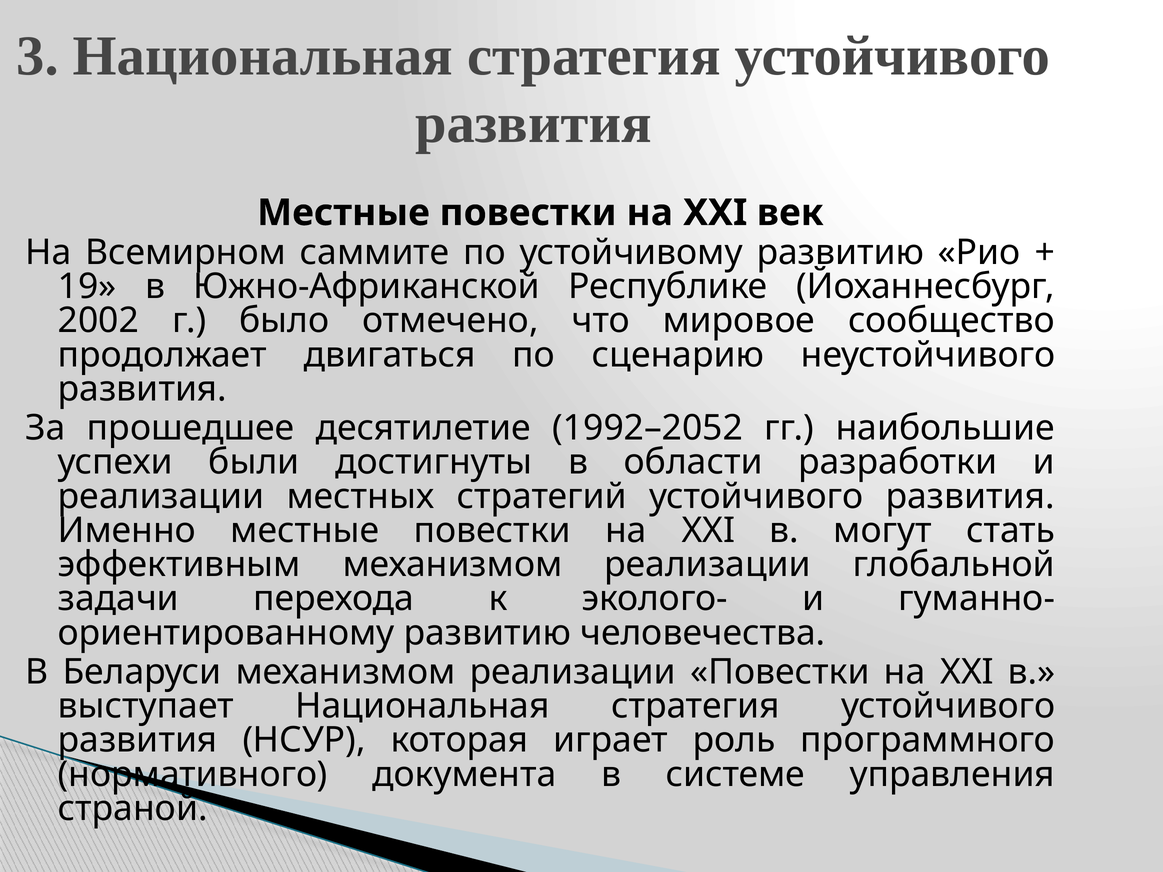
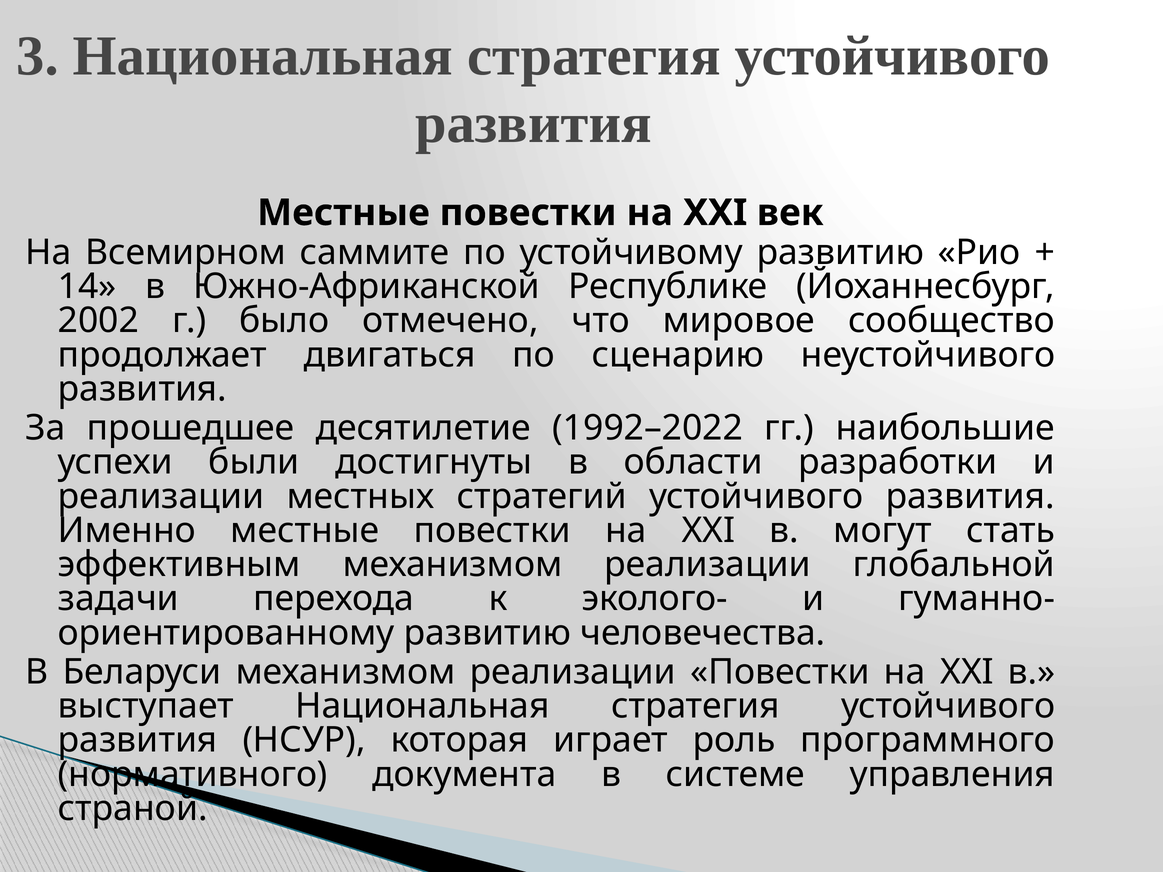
19: 19 -> 14 (87, 287)
1992–2052: 1992–2052 -> 1992–2022 (648, 428)
